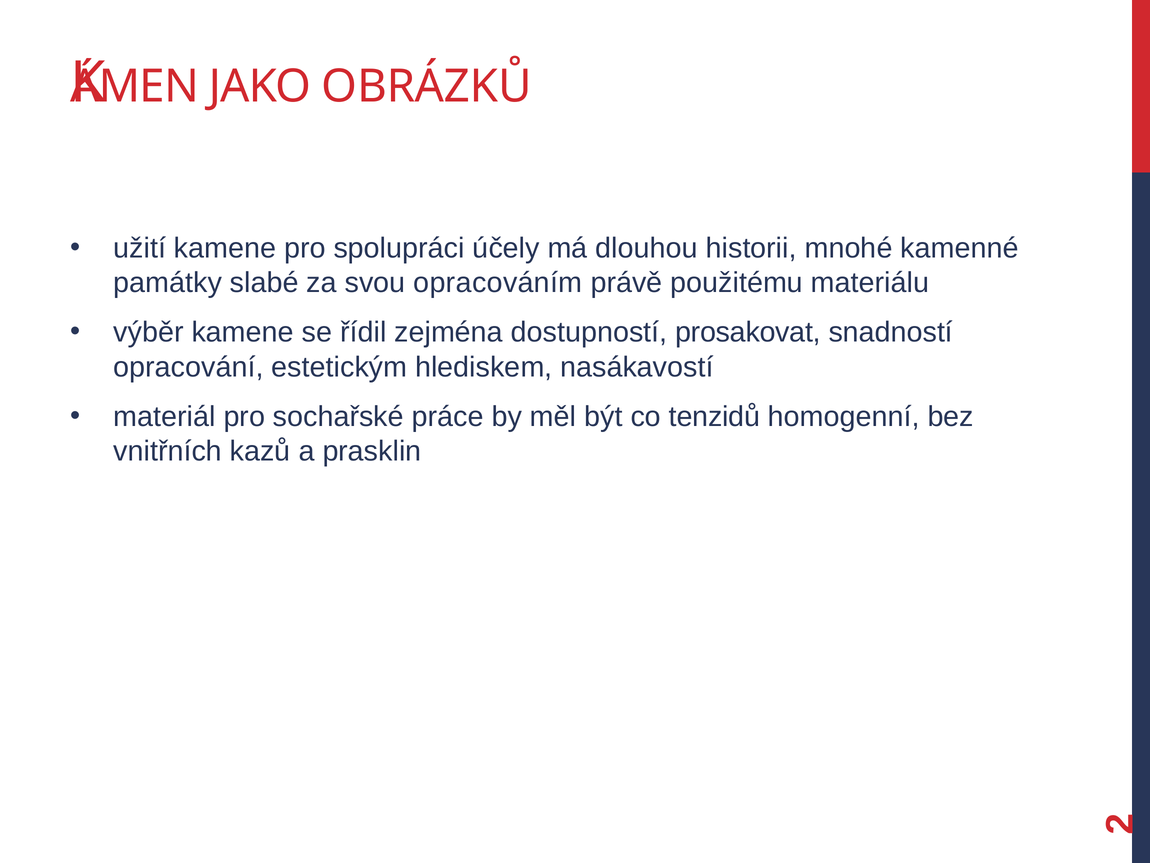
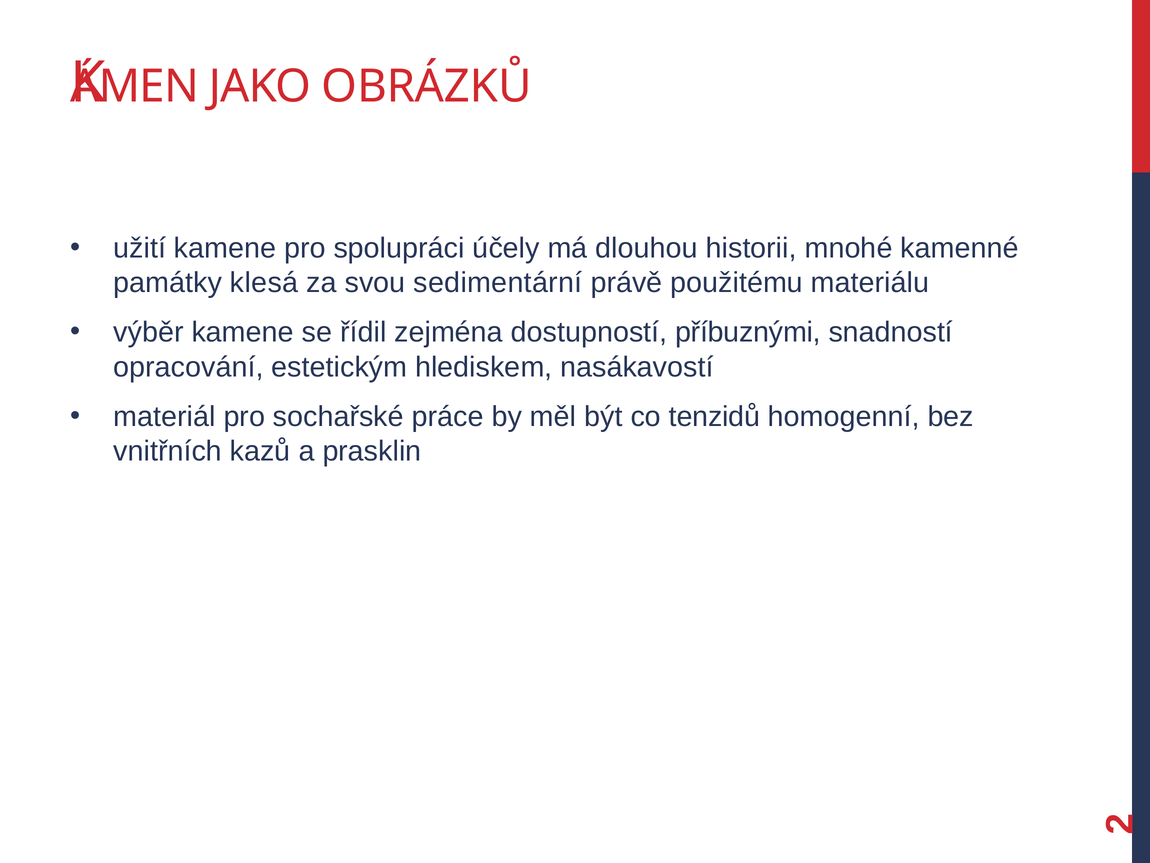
slabé: slabé -> klesá (264, 282)
opracováním: opracováním -> sedimentární (498, 282)
prosakovat: prosakovat -> příbuznými (748, 332)
